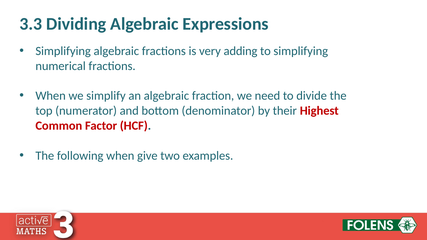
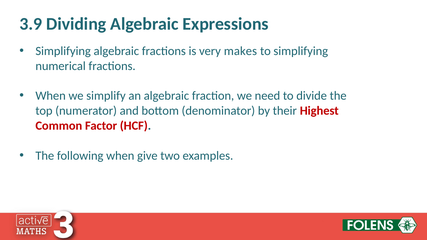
3.3: 3.3 -> 3.9 (31, 24)
adding: adding -> makes (240, 51)
